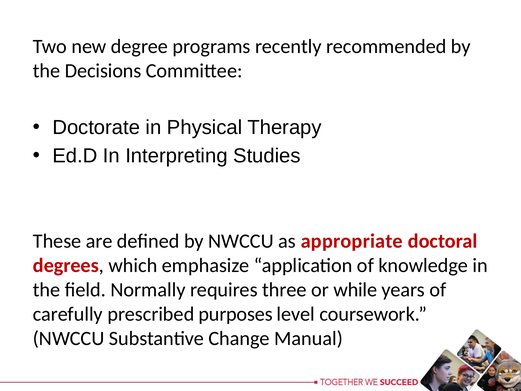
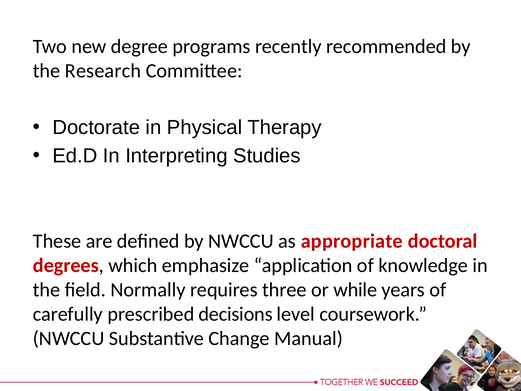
Decisions: Decisions -> Research (103, 71)
purposes: purposes -> decisions (236, 314)
